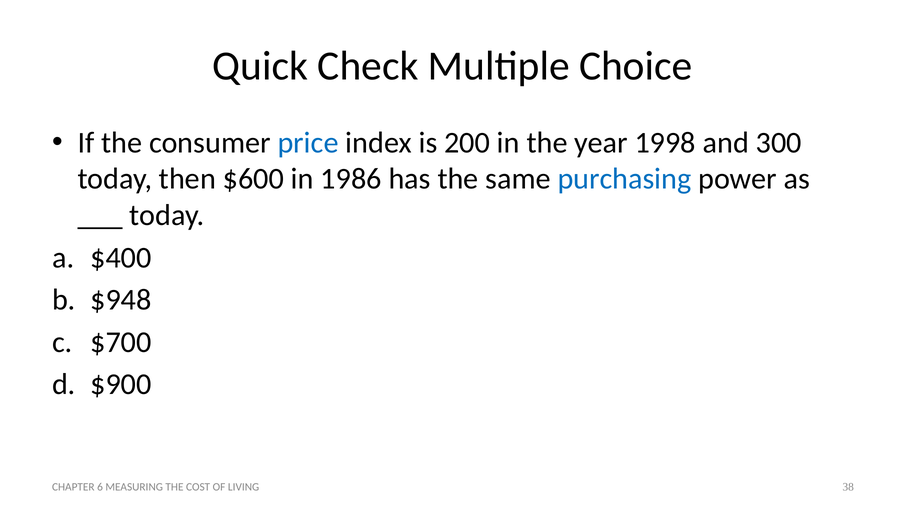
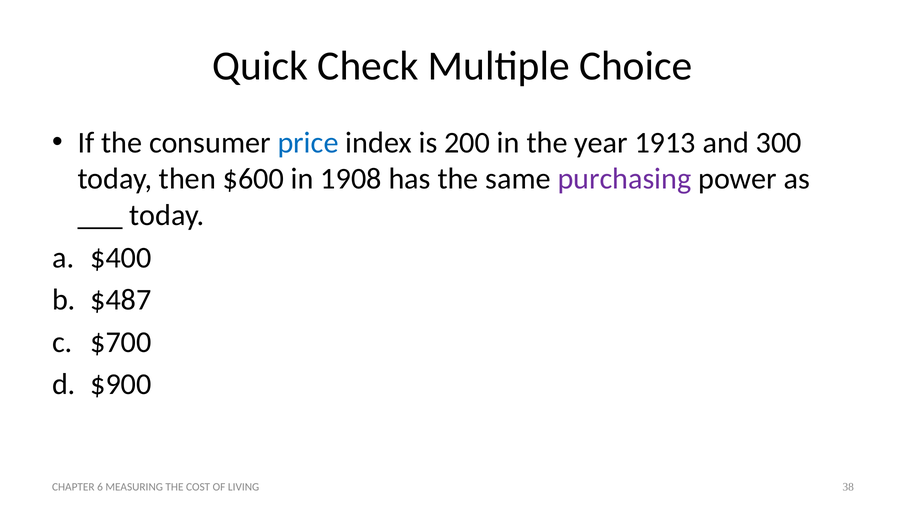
1998: 1998 -> 1913 (665, 143)
1986: 1986 -> 1908 (351, 179)
purchasing colour: blue -> purple (624, 179)
$948: $948 -> $487 (121, 300)
